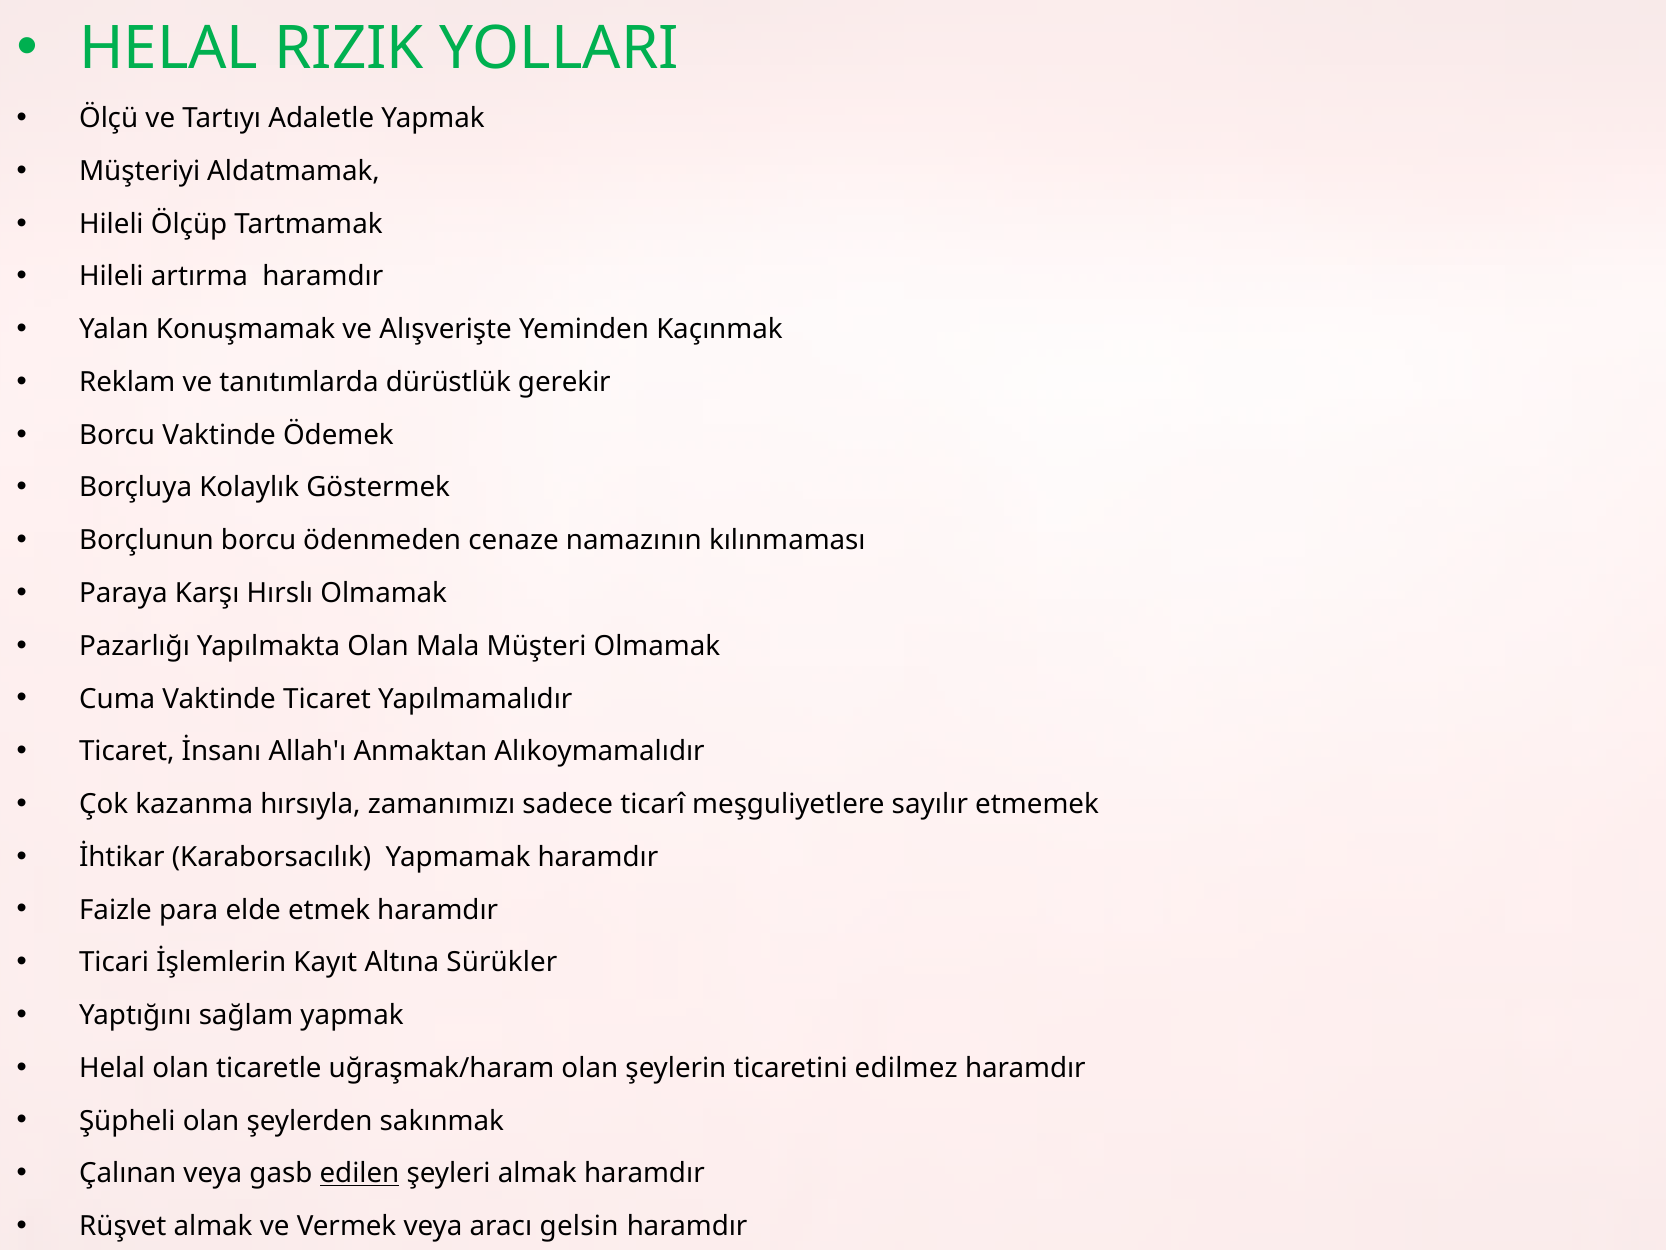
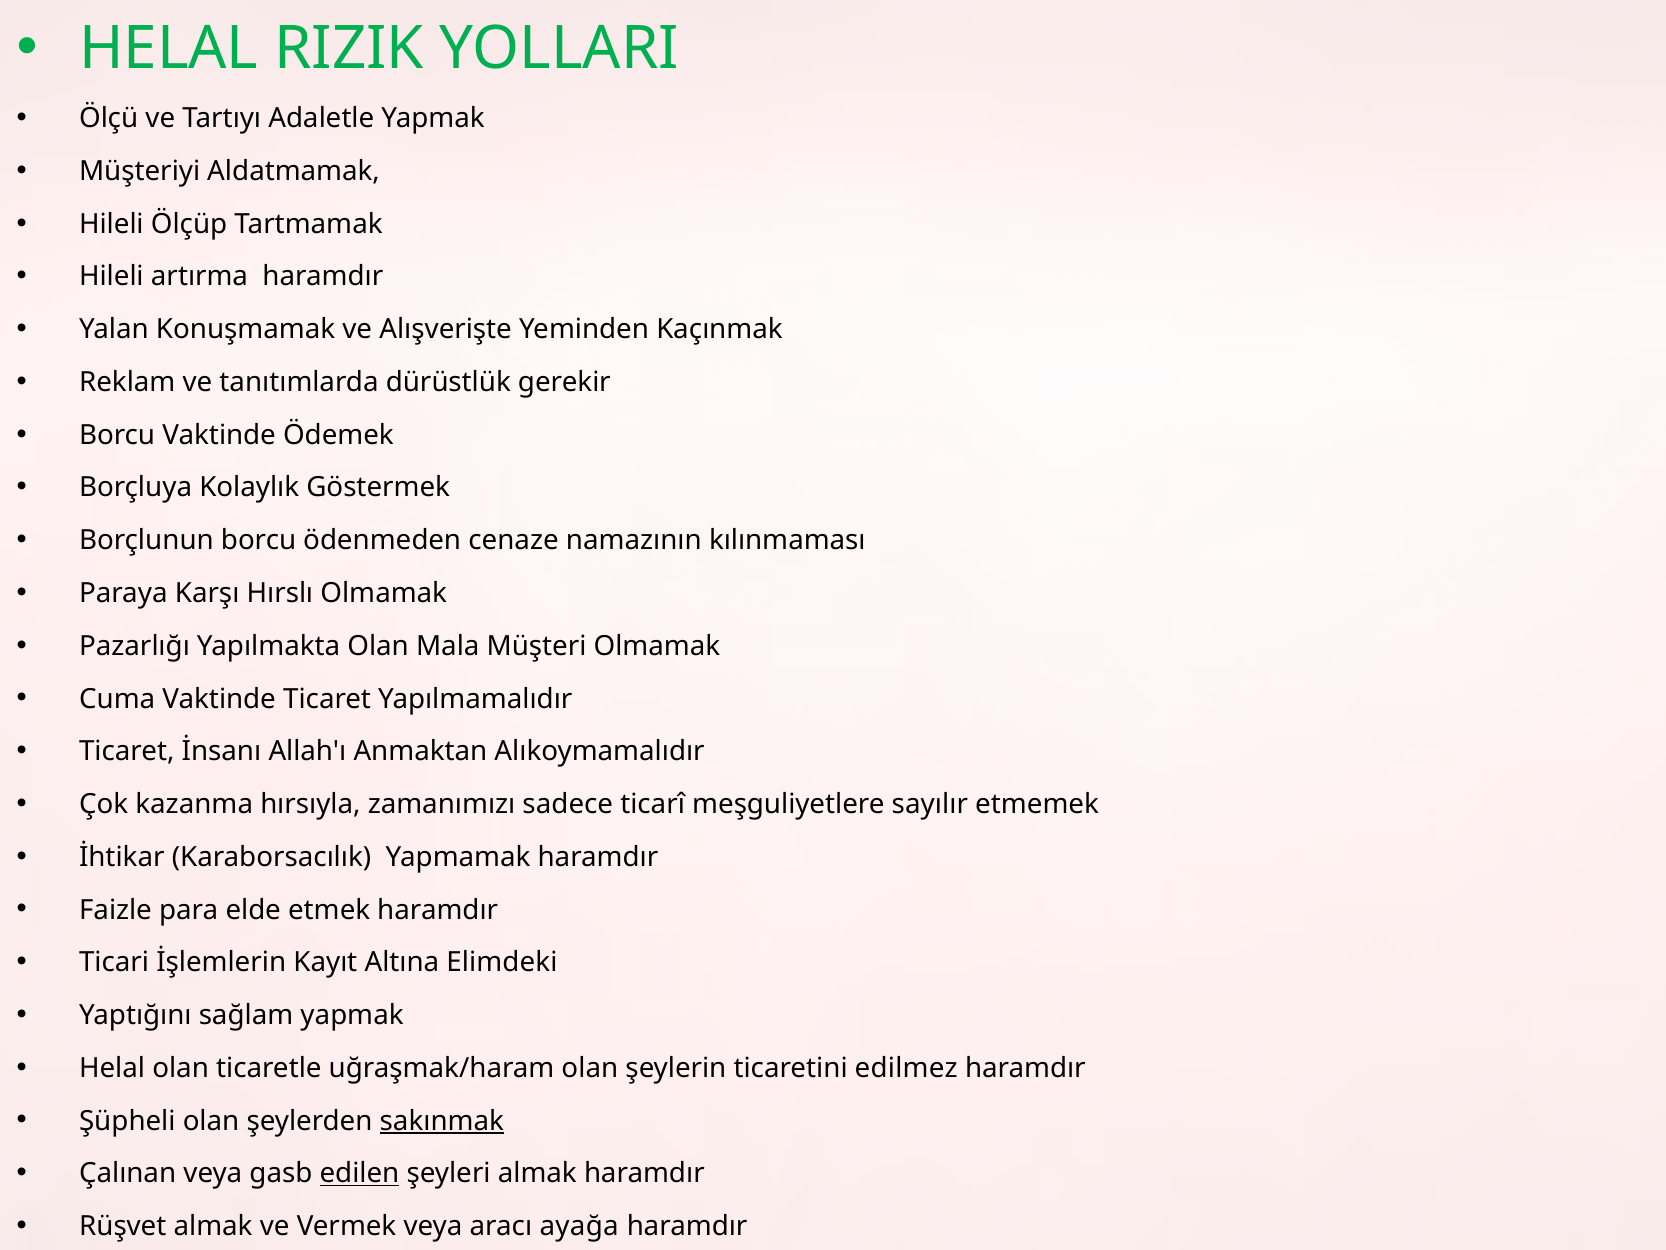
Sürükler: Sürükler -> Elimdeki (502, 962)
sakınmak underline: none -> present (442, 1120)
gelsin: gelsin -> ayağa (579, 1226)
